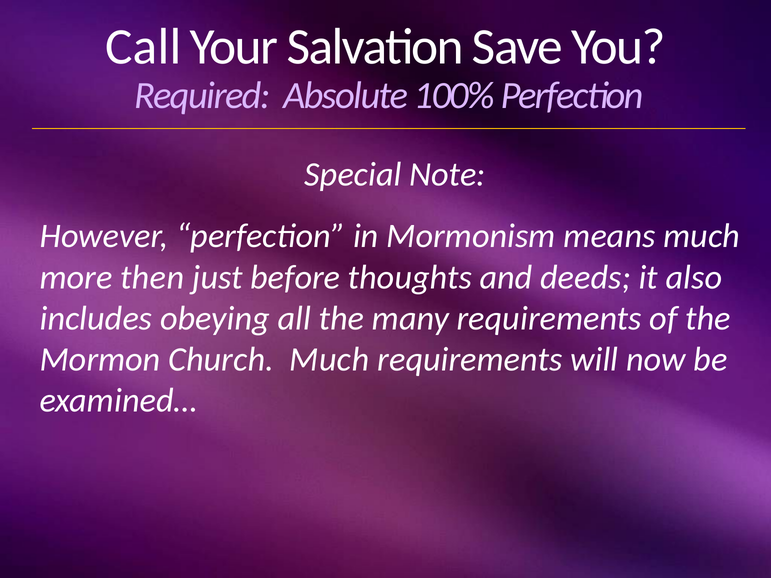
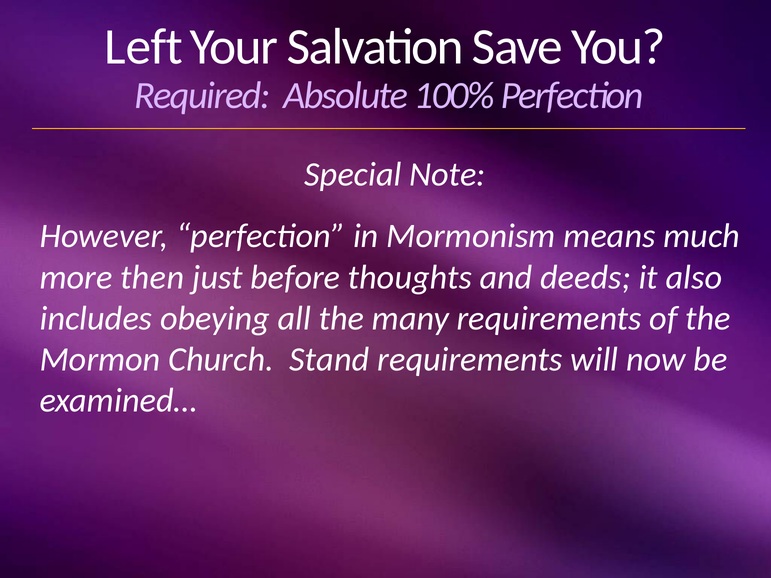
Call: Call -> Left (144, 47)
Church Much: Much -> Stand (329, 360)
